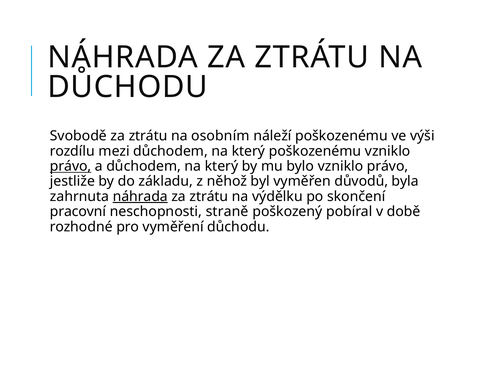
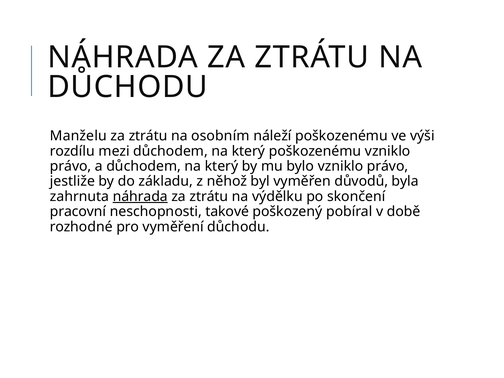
Svobodě: Svobodě -> Manželu (78, 136)
právo underline: present -> none (71, 166)
straně: straně -> takové (227, 212)
